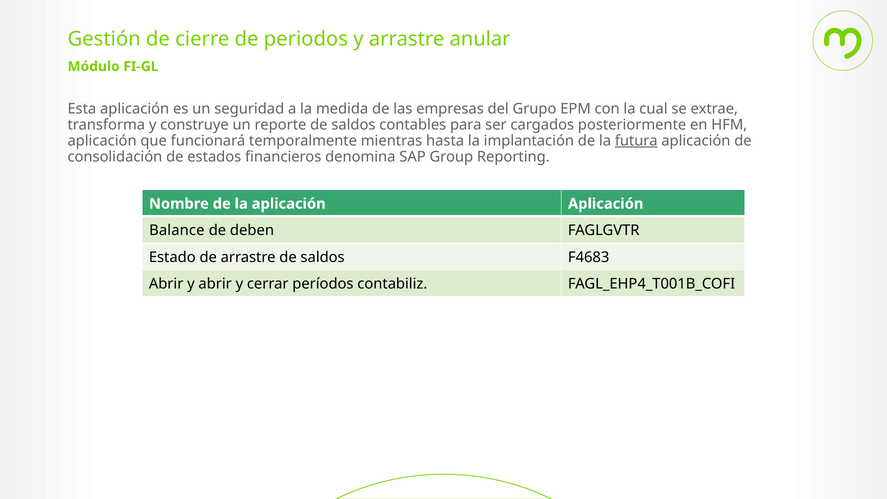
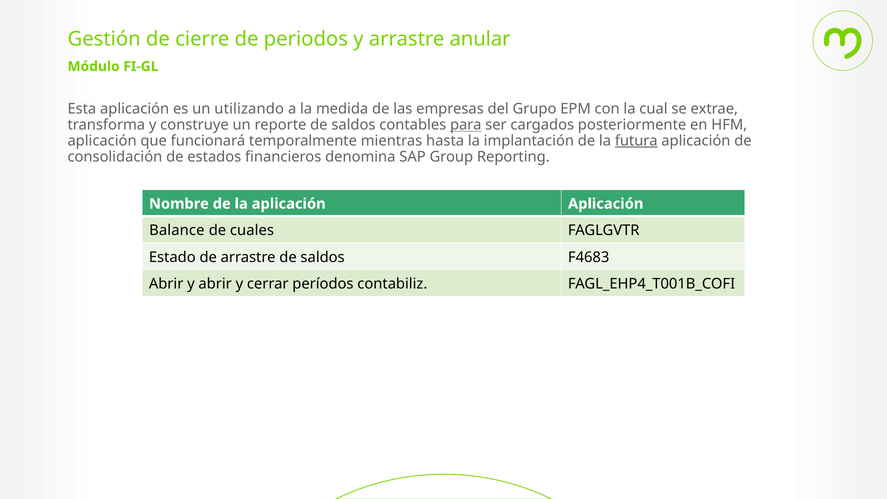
seguridad: seguridad -> utilizando (249, 109)
para underline: none -> present (466, 125)
deben: deben -> cuales (252, 231)
